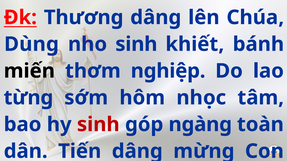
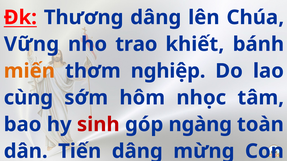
Dùng: Dùng -> Vững (31, 44)
nho sinh: sinh -> trao (136, 44)
miến colour: black -> orange (29, 71)
từng: từng -> cùng (28, 98)
